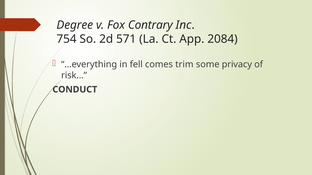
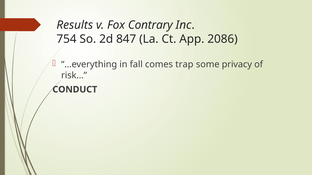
Degree: Degree -> Results (75, 25)
571: 571 -> 847 (126, 39)
2084: 2084 -> 2086 (223, 39)
fell: fell -> fall (136, 65)
trim: trim -> trap (184, 65)
